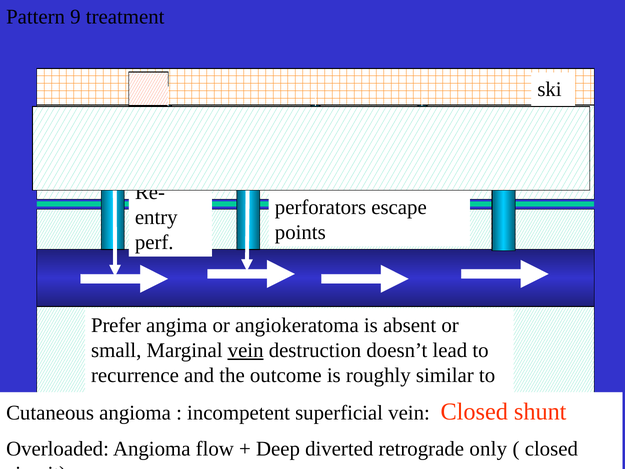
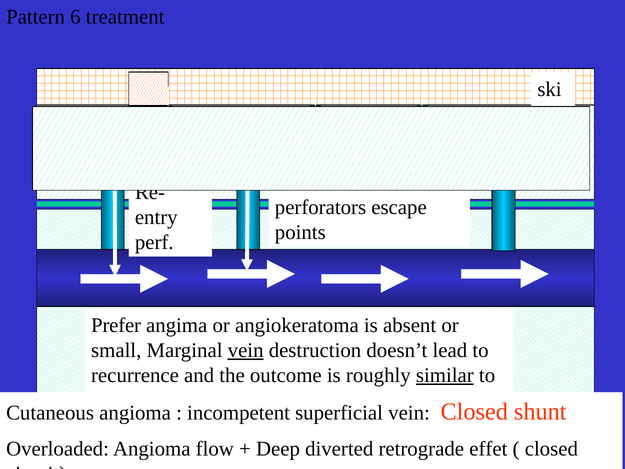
9: 9 -> 6 (75, 17)
similar underline: none -> present (445, 375)
only: only -> effet (488, 449)
